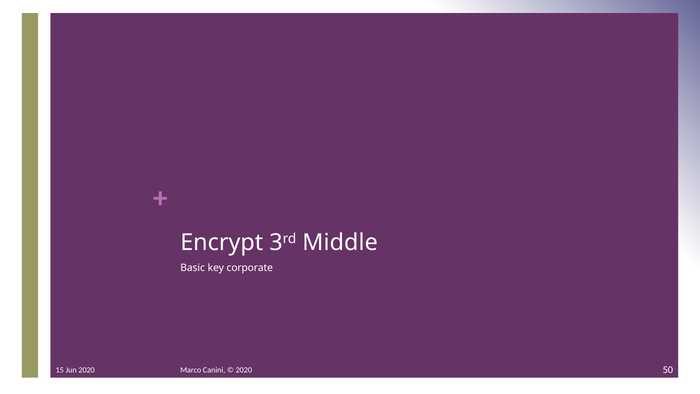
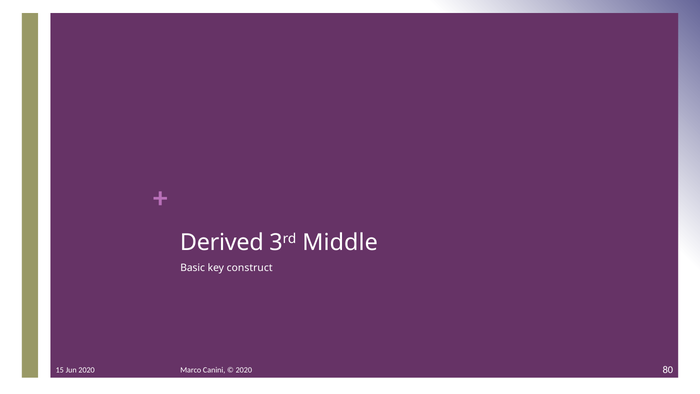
Encrypt: Encrypt -> Derived (222, 243)
corporate: corporate -> construct (250, 268)
50: 50 -> 80 (668, 370)
